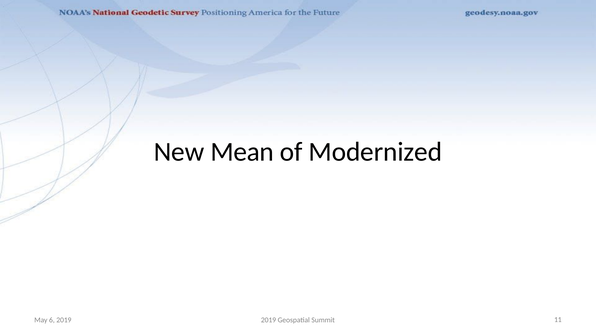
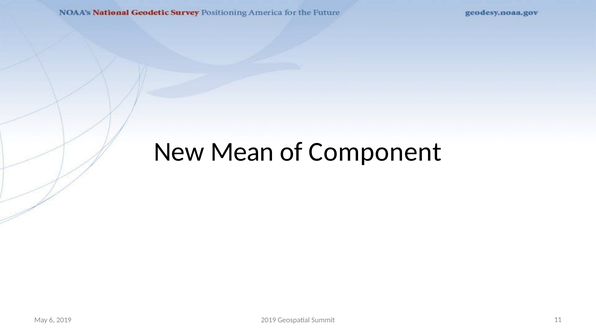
Modernized: Modernized -> Component (375, 152)
